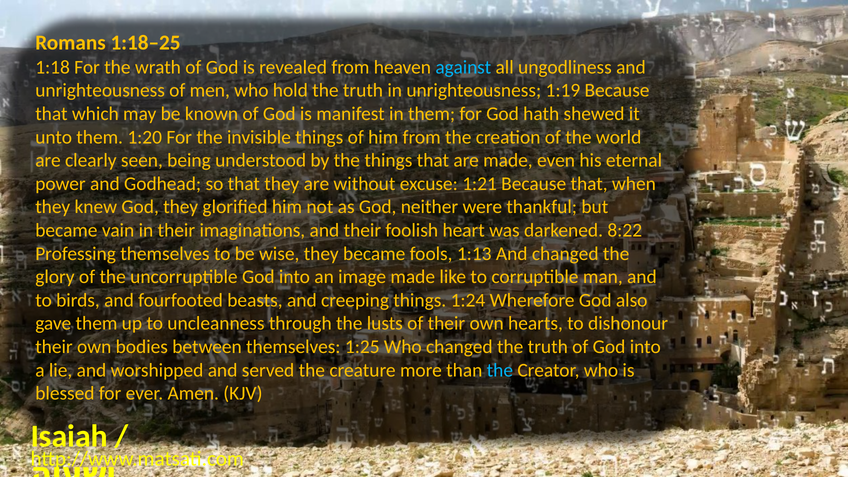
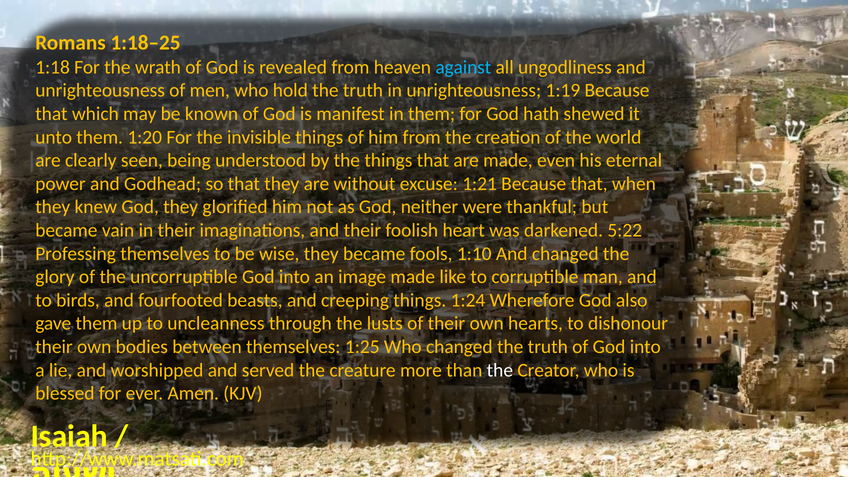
8:22: 8:22 -> 5:22 (625, 230)
1:13: 1:13 -> 1:10 (474, 254)
the colour: light blue -> white (500, 370)
